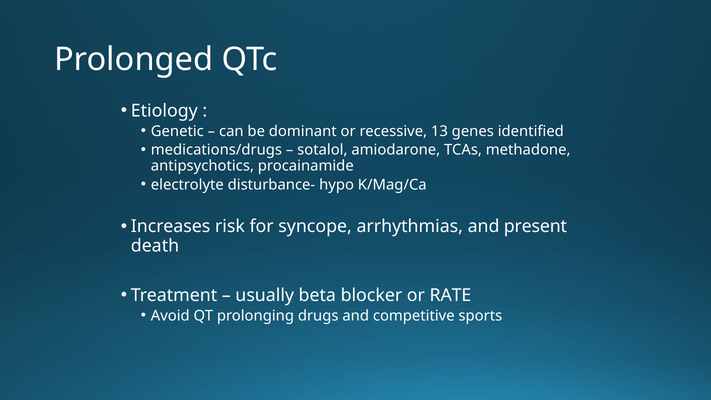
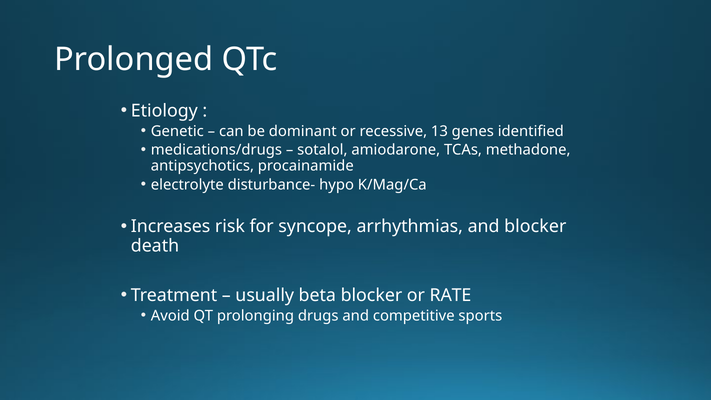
and present: present -> blocker (535, 227)
